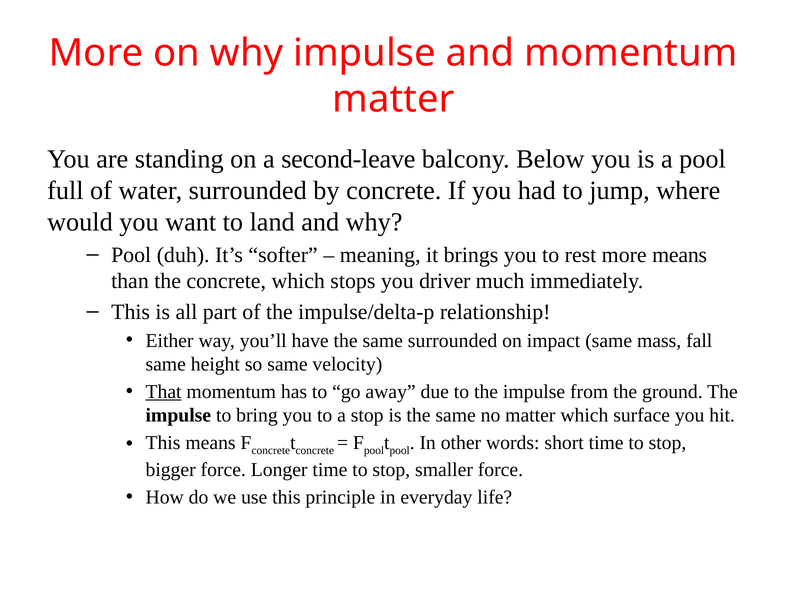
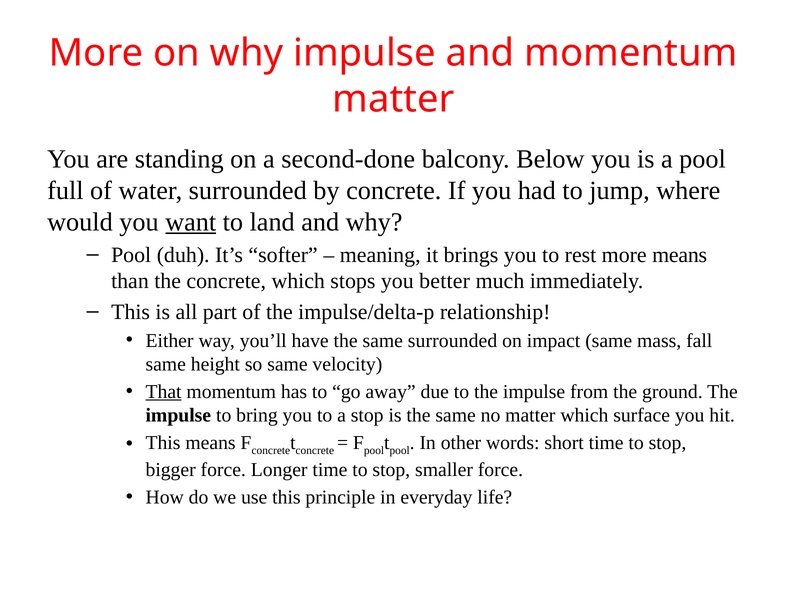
second-leave: second-leave -> second-done (348, 159)
want underline: none -> present (191, 222)
driver: driver -> better (445, 281)
